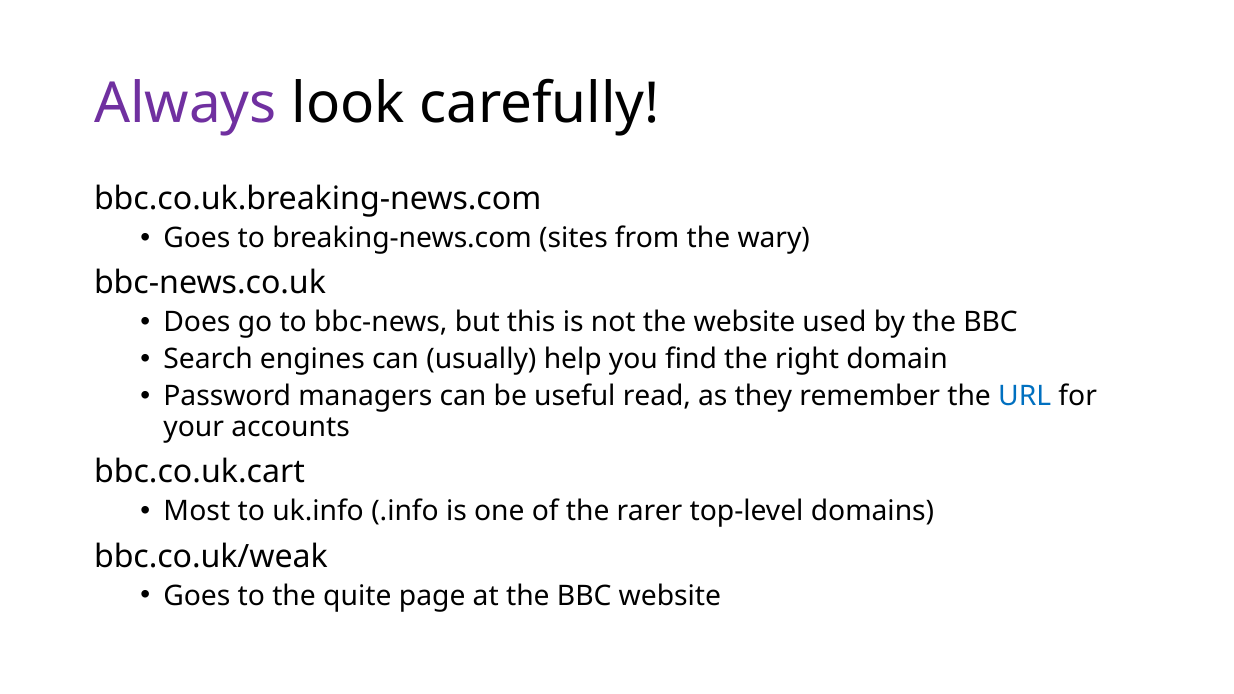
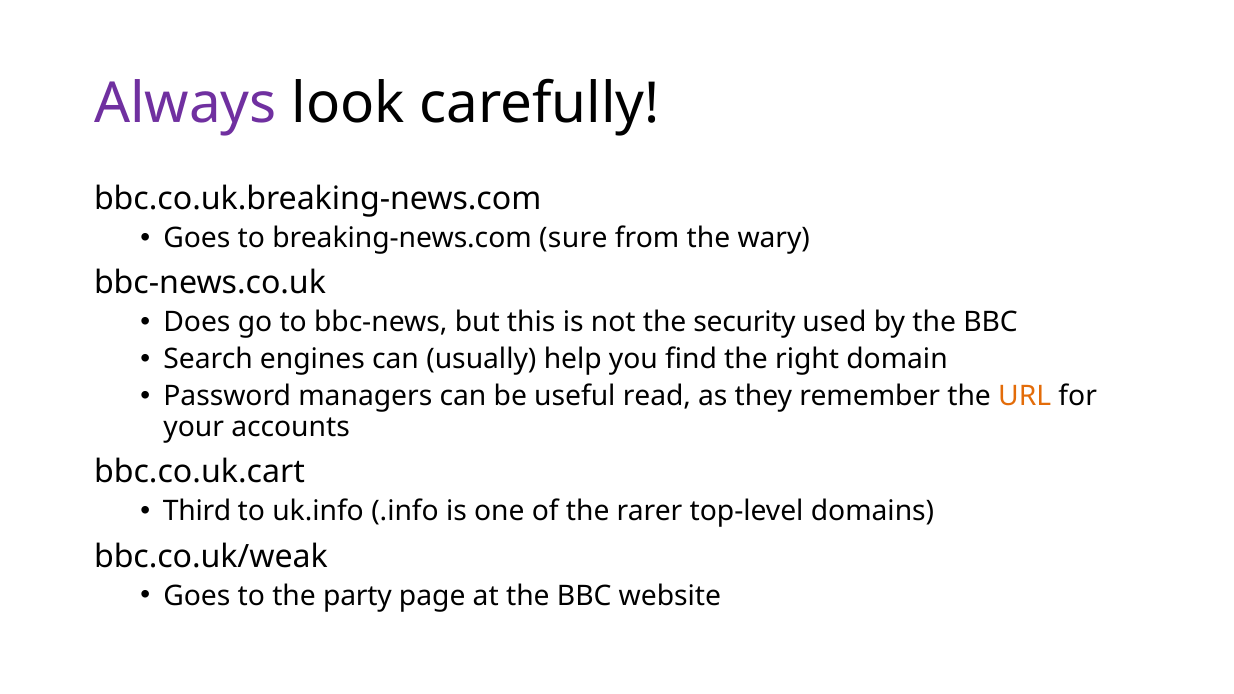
sites: sites -> sure (573, 238)
the website: website -> security (745, 322)
URL colour: blue -> orange (1025, 396)
Most: Most -> Third (197, 511)
quite: quite -> party (358, 596)
